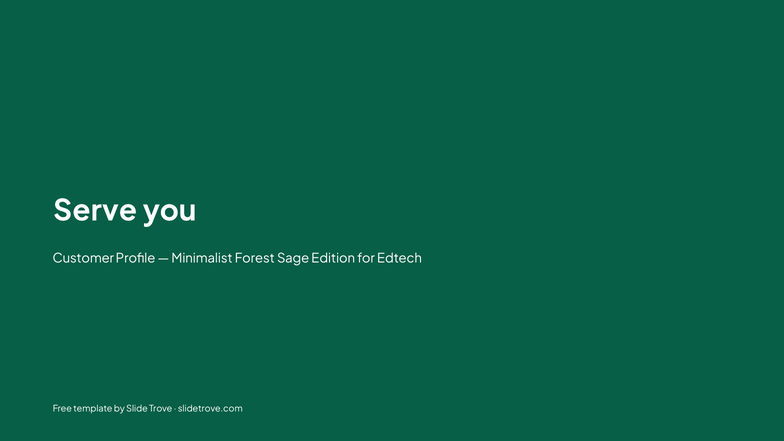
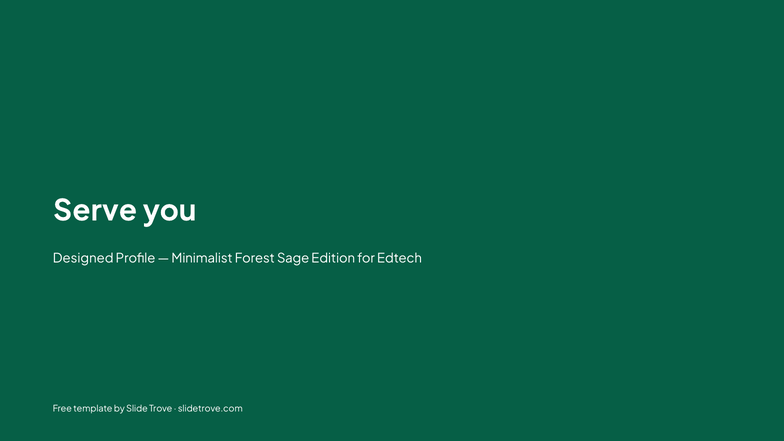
Customer: Customer -> Designed (83, 259)
